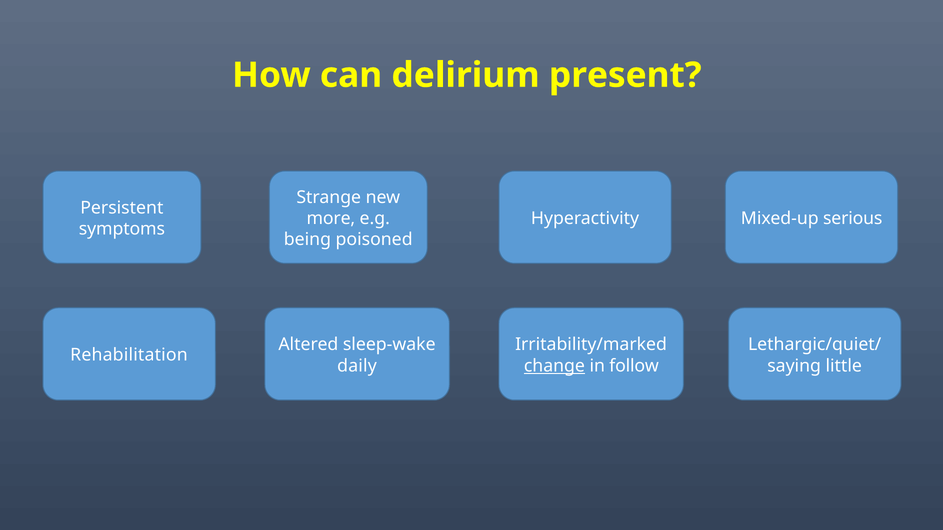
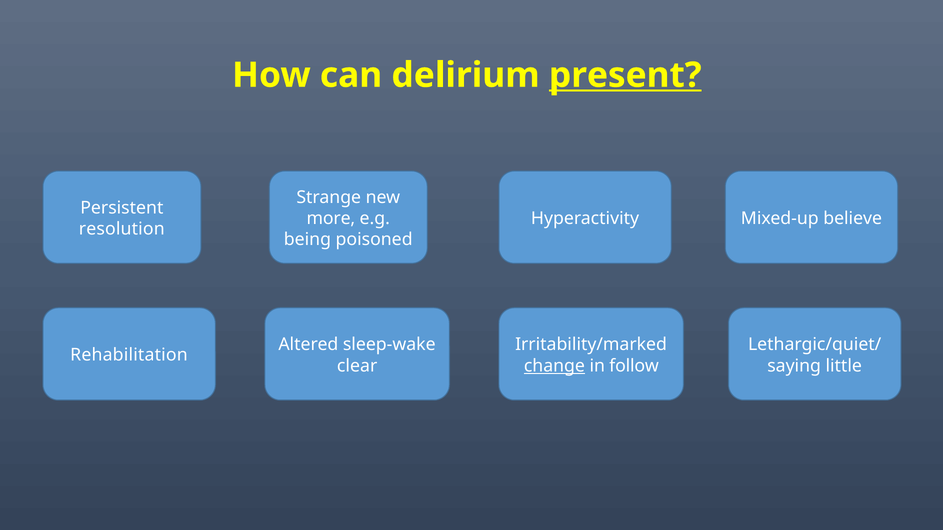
present underline: none -> present (625, 75)
serious: serious -> believe (853, 219)
symptoms: symptoms -> resolution (122, 229)
daily: daily -> clear (357, 366)
